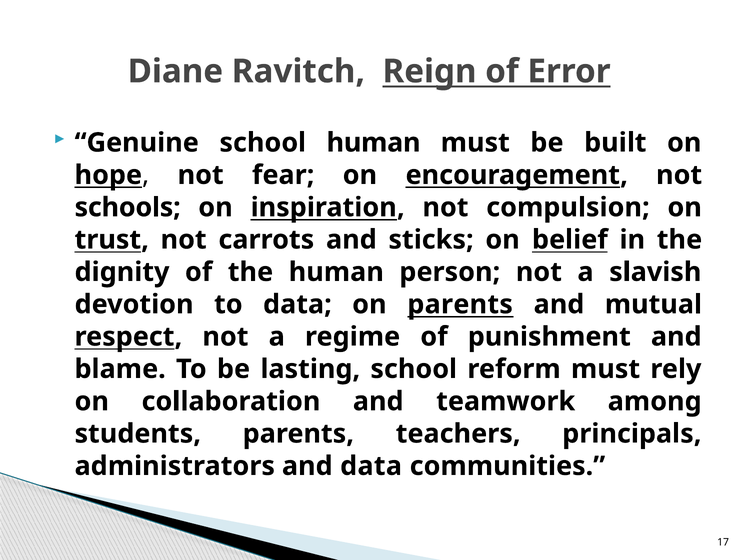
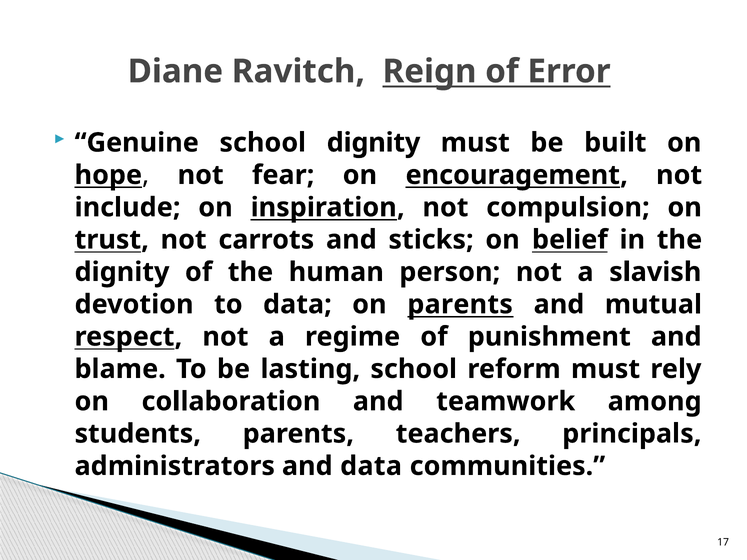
school human: human -> dignity (374, 143)
schools: schools -> include (128, 207)
